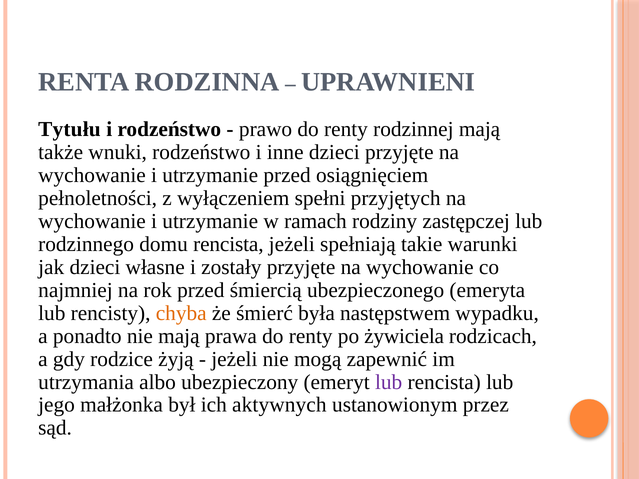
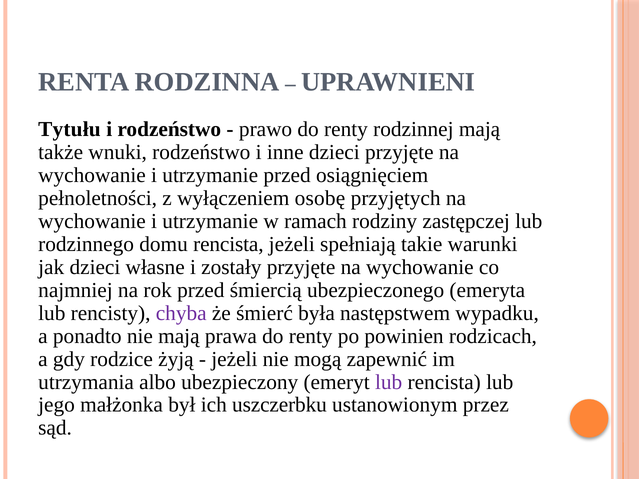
spełni: spełni -> osobę (320, 198)
chyba colour: orange -> purple (181, 313)
żywiciela: żywiciela -> powinien (404, 336)
aktywnych: aktywnych -> uszczerbku (279, 405)
